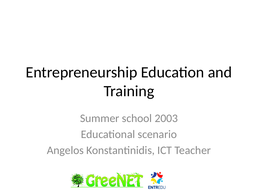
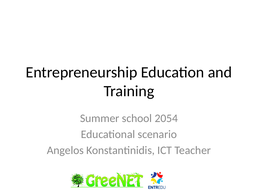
2003: 2003 -> 2054 (166, 119)
